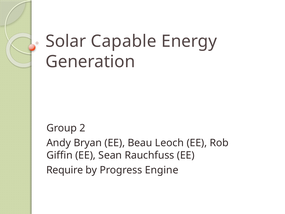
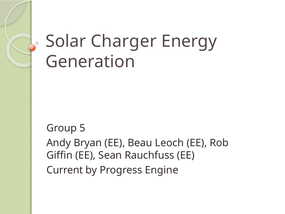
Capable: Capable -> Charger (124, 41)
2: 2 -> 5 (82, 128)
Require: Require -> Current (65, 170)
